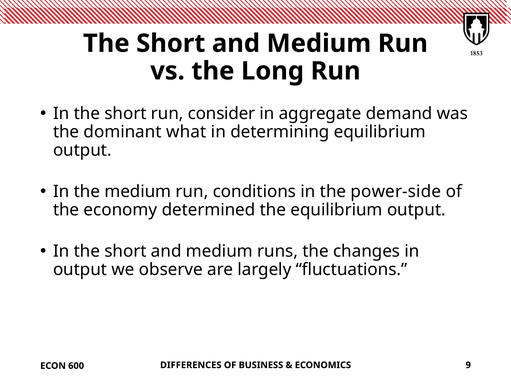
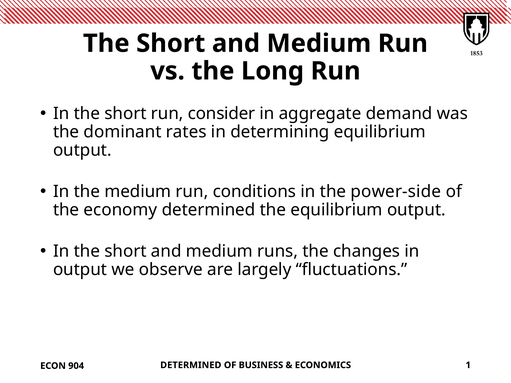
what: what -> rates (186, 132)
DIFFERENCES: DIFFERENCES -> DETERMINED (191, 365)
9: 9 -> 1 (468, 365)
600: 600 -> 904 (76, 366)
